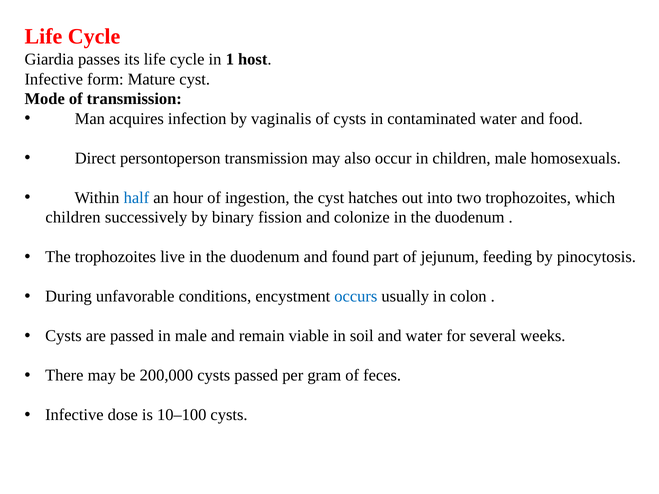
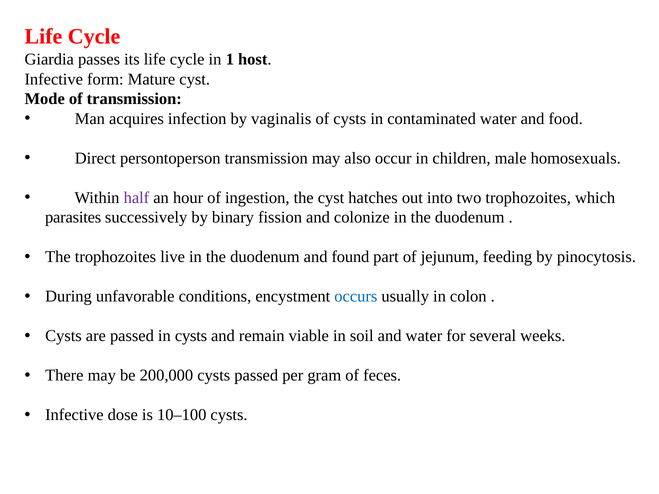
half colour: blue -> purple (136, 198)
children: children -> parasites (73, 218)
in male: male -> cysts (191, 336)
